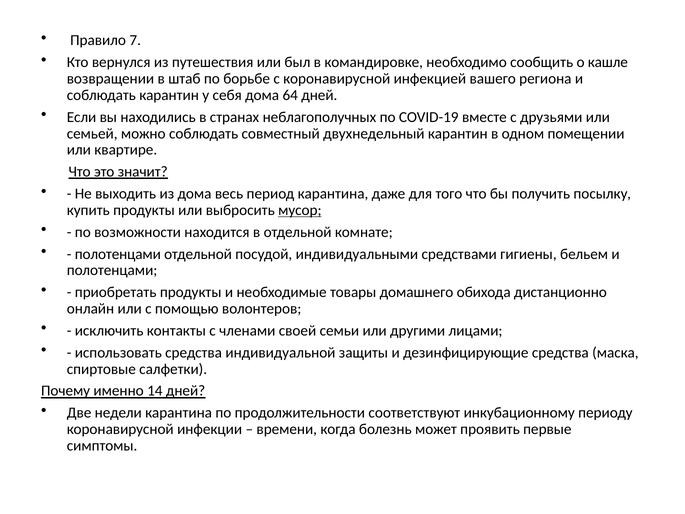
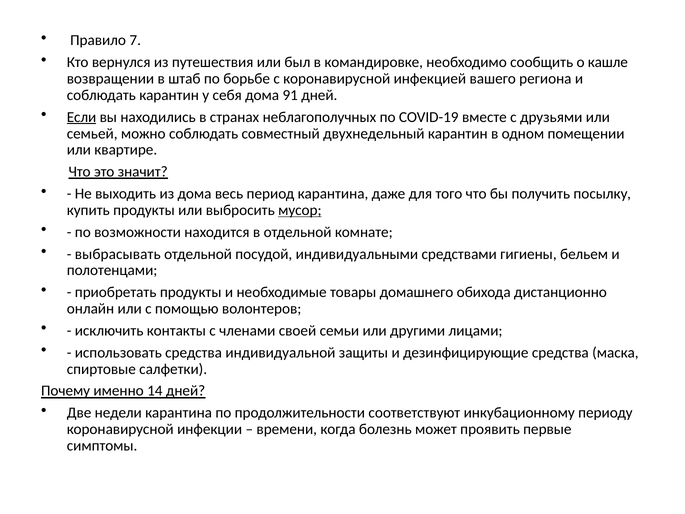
64: 64 -> 91 (290, 95)
Если underline: none -> present (82, 117)
полотенцами: полотенцами -> выбрасывать (118, 254)
